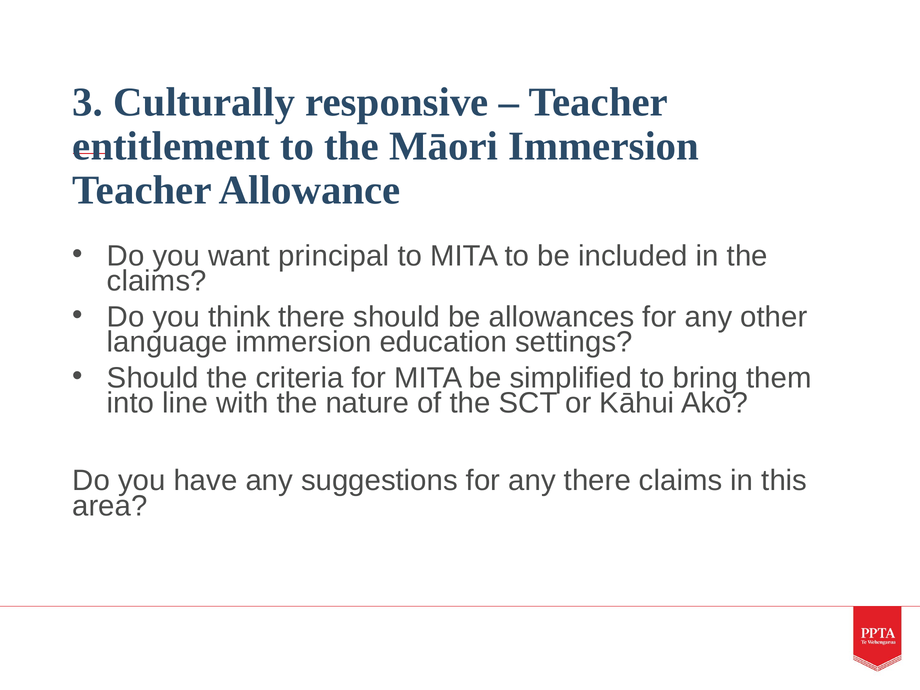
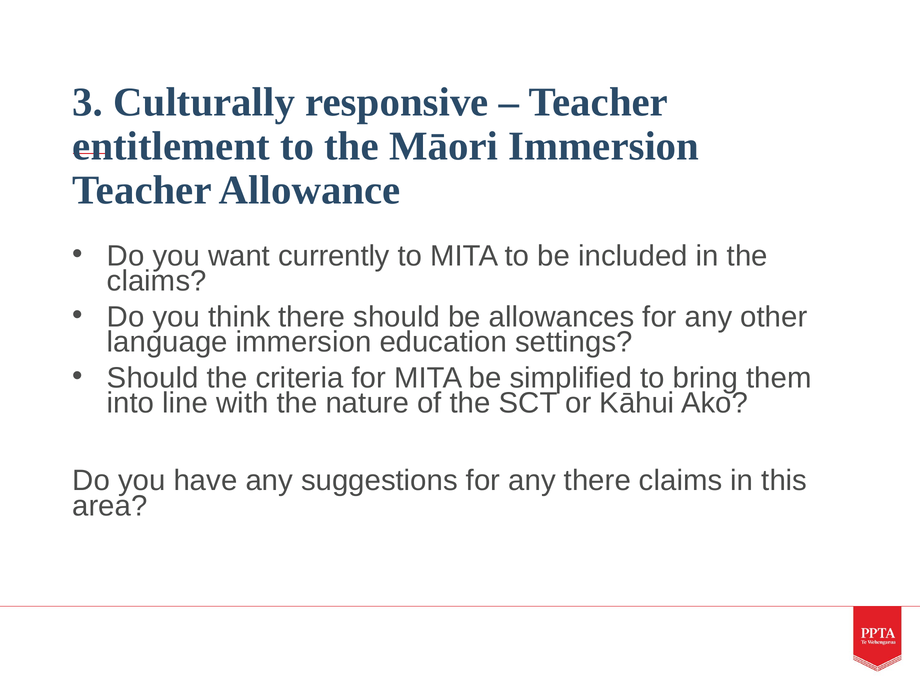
principal: principal -> currently (334, 256)
